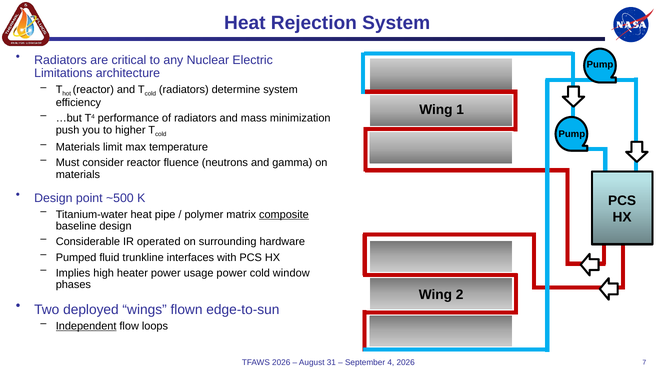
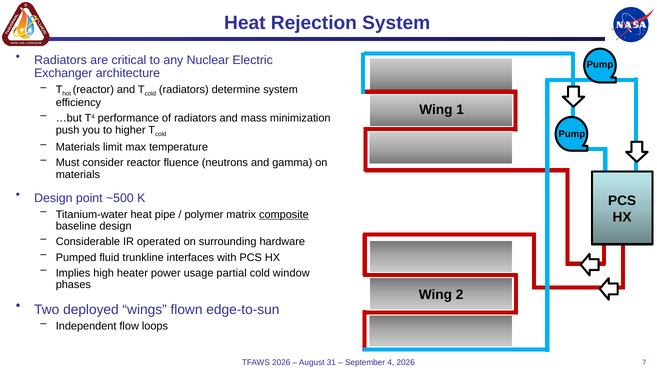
Limitations: Limitations -> Exchanger (63, 73)
usage power: power -> partial (232, 273)
Independent underline: present -> none (86, 326)
